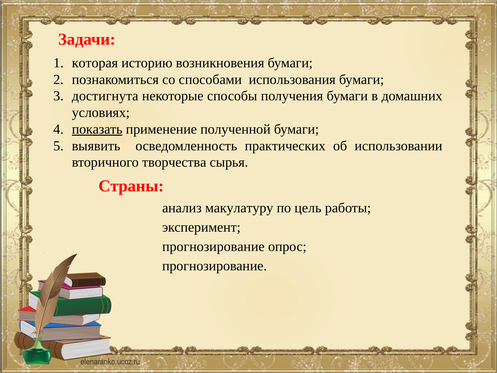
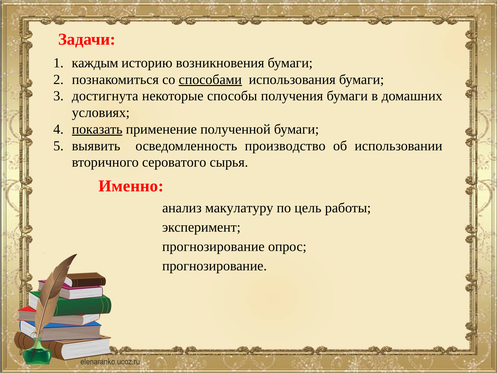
которая: которая -> каждым (95, 63)
способами underline: none -> present (210, 79)
практических: практических -> производство (285, 146)
творчества: творчества -> сероватого (174, 162)
Страны: Страны -> Именно (131, 186)
